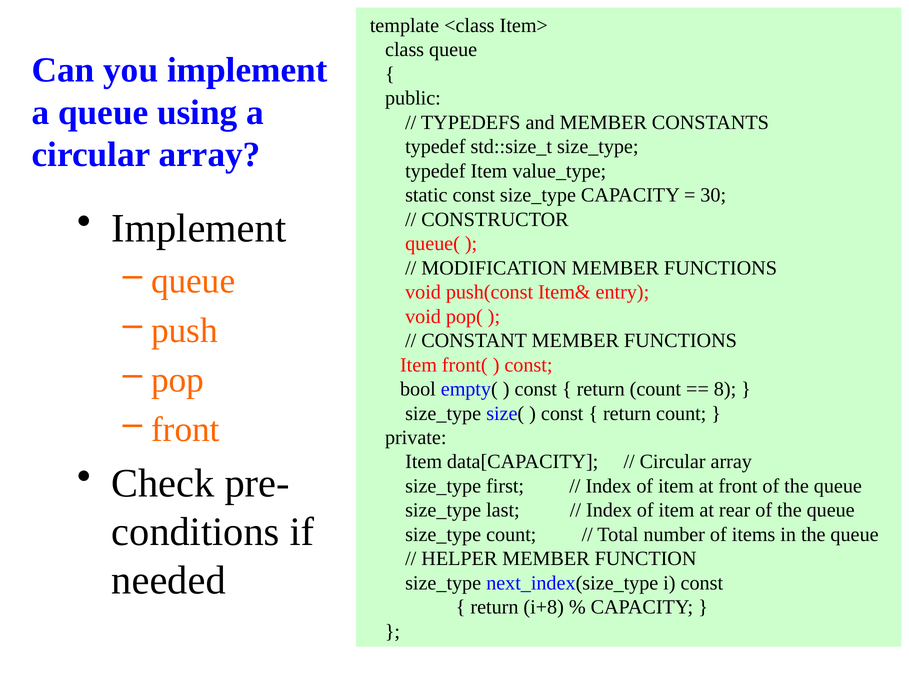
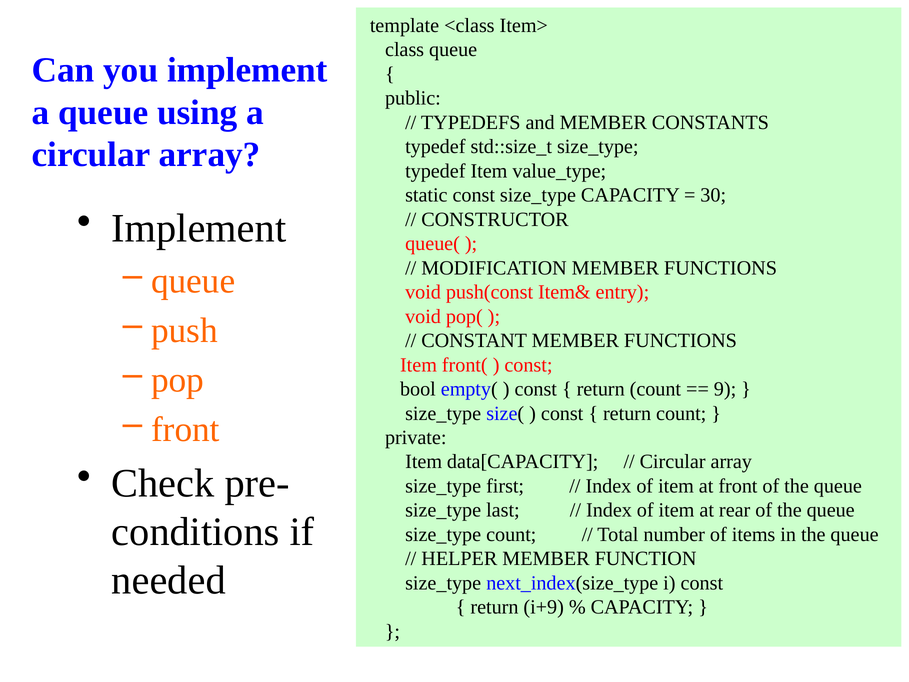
8: 8 -> 9 (725, 389)
i+8: i+8 -> i+9 (544, 607)
